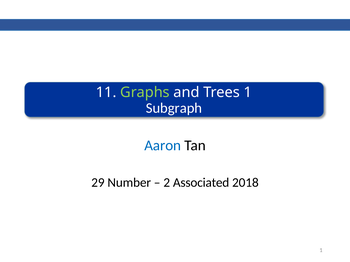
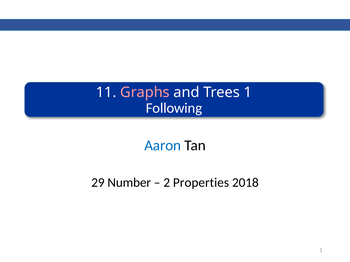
Graphs colour: light green -> pink (145, 93)
Subgraph: Subgraph -> Following (174, 108)
Associated: Associated -> Properties (201, 183)
